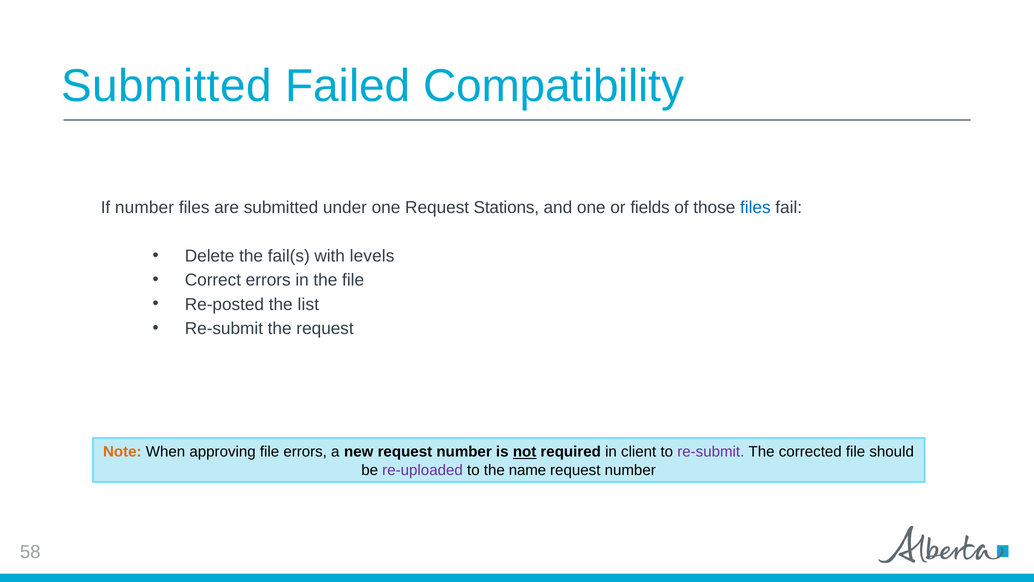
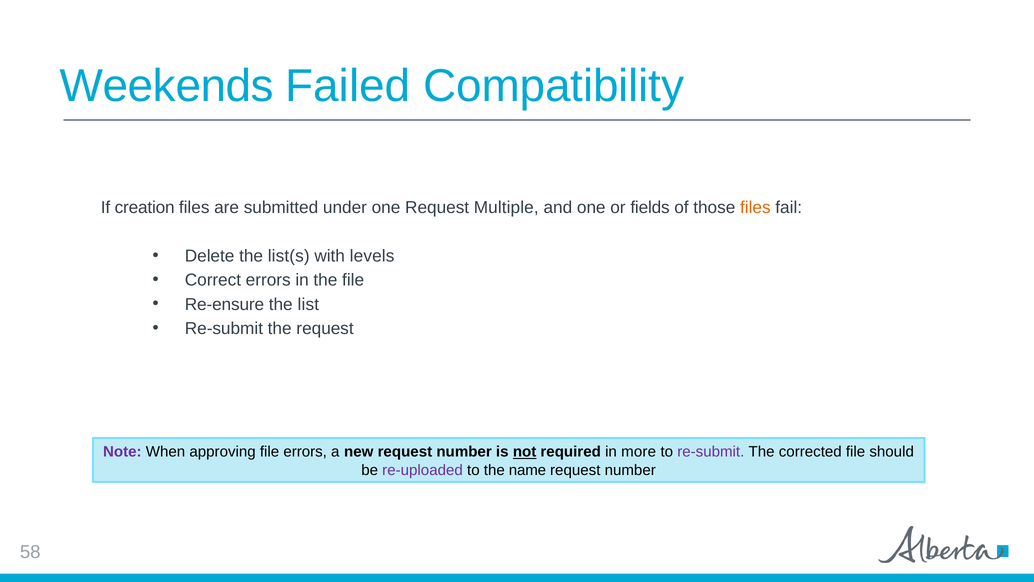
Submitted: Submitted -> Weekends (167, 86)
If number: number -> creation (145, 208)
Stations: Stations -> Multiple (506, 208)
files colour: blue -> orange (755, 208)
fail(s: fail(s -> list(s (289, 256)
Re-posted: Re-posted -> Re-ensure (224, 304)
Note colour: orange -> purple (122, 452)
client: client -> more (639, 452)
